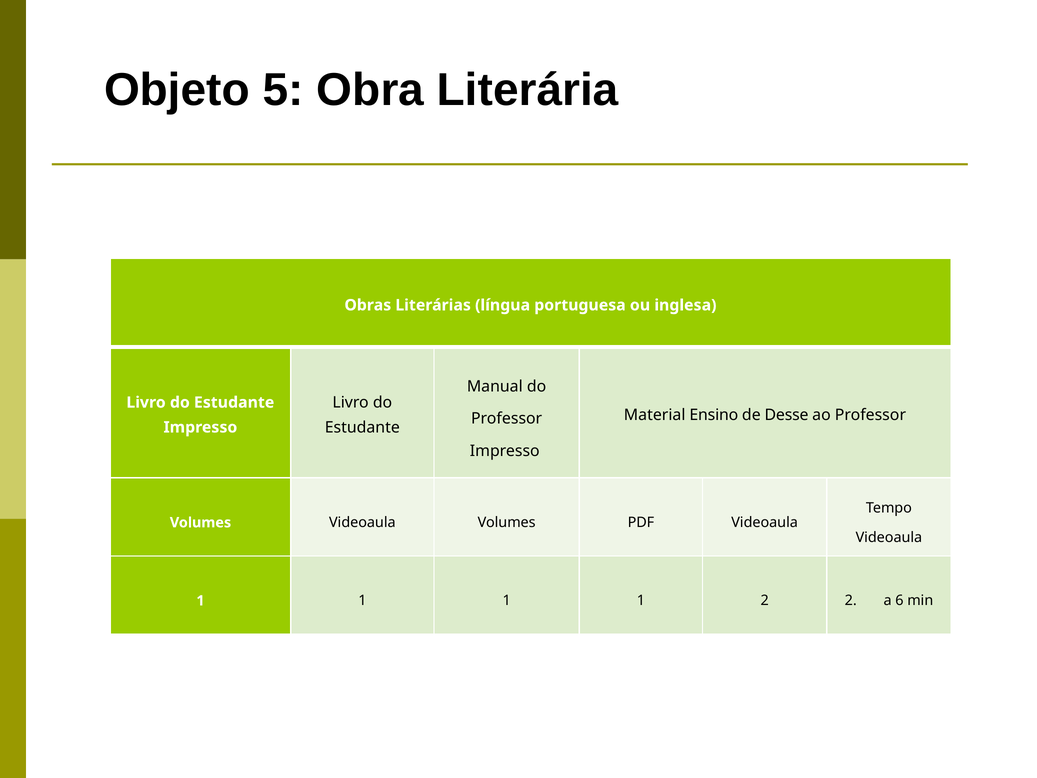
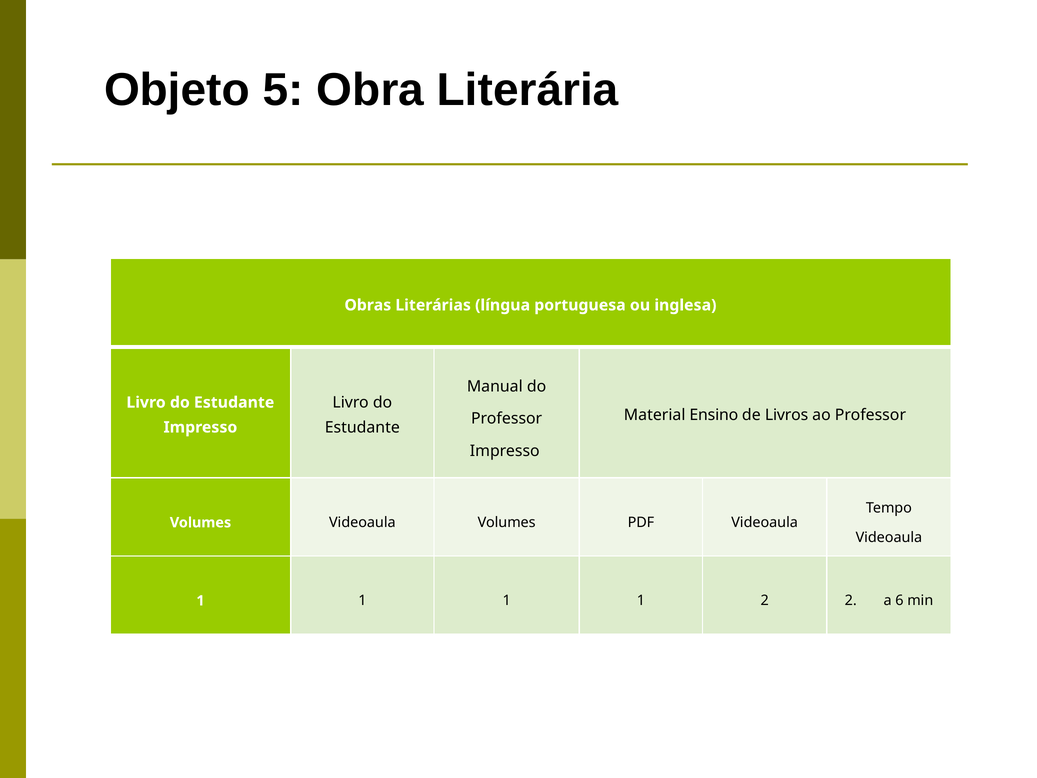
Desse: Desse -> Livros (787, 415)
